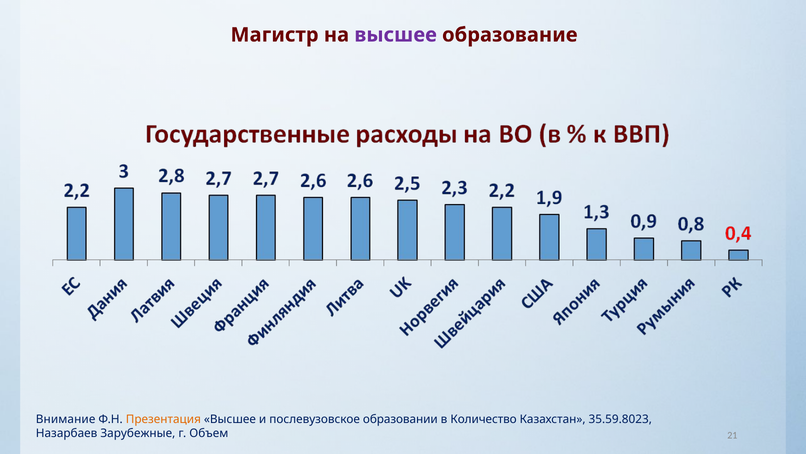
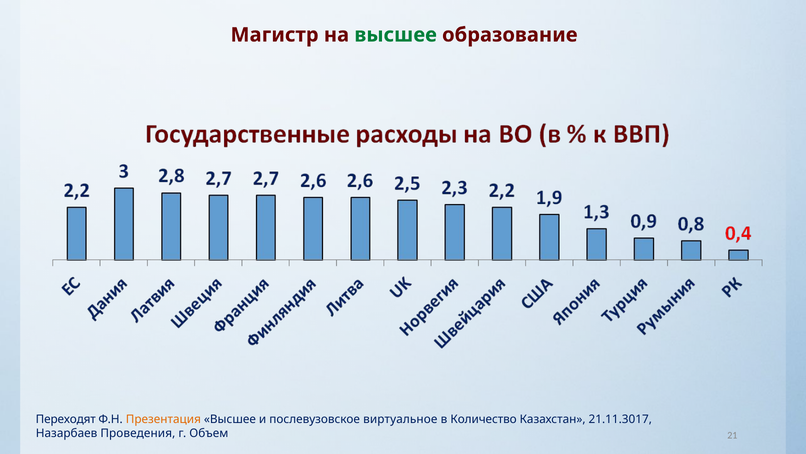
высшее colour: purple -> green (396, 35)
Внимание: Внимание -> Переходят (66, 419)
образовании: образовании -> виртуальное (400, 419)
35.59.8023: 35.59.8023 -> 21.11.3017 (620, 419)
Зарубежные: Зарубежные -> Проведения (138, 433)
